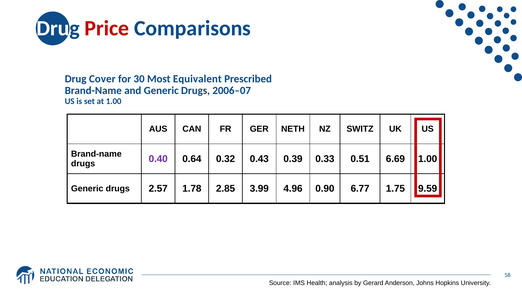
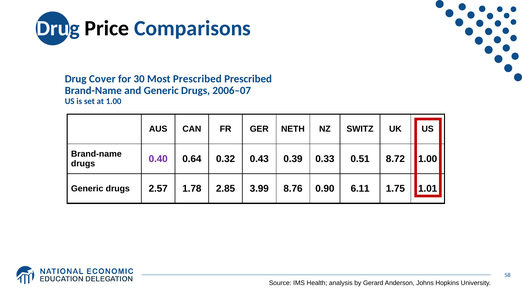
Price colour: red -> black (107, 28)
Most Equivalent: Equivalent -> Prescribed (197, 79)
6.69: 6.69 -> 8.72 (395, 159)
4.96: 4.96 -> 8.76 (293, 188)
6.77: 6.77 -> 6.11 (360, 188)
9.59: 9.59 -> 1.01 (428, 188)
